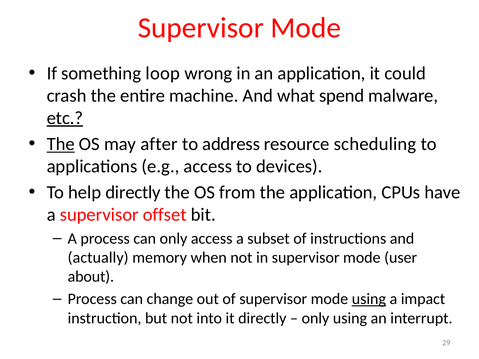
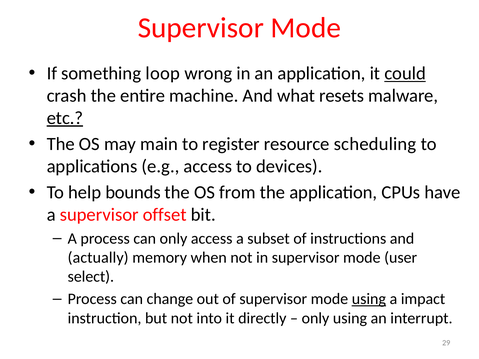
could underline: none -> present (405, 74)
spend: spend -> resets (342, 96)
The underline: present -> none (61, 144)
after: after -> main (159, 144)
address: address -> register (231, 144)
help directly: directly -> bounds (133, 193)
about: about -> select (91, 277)
